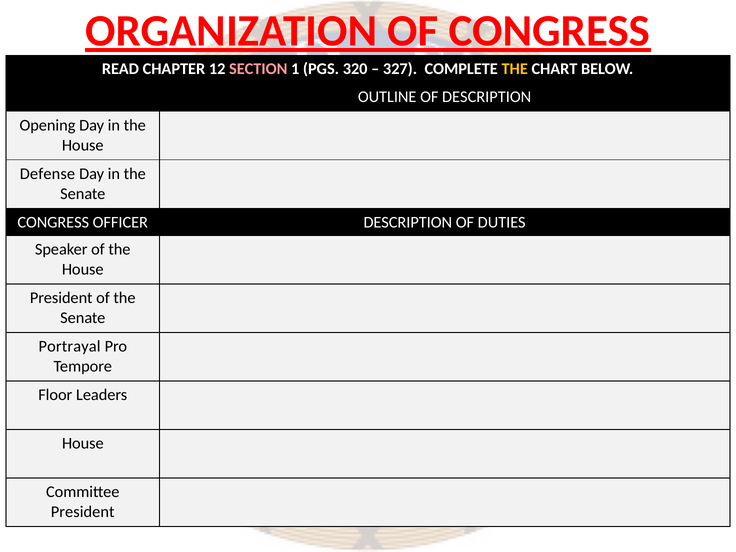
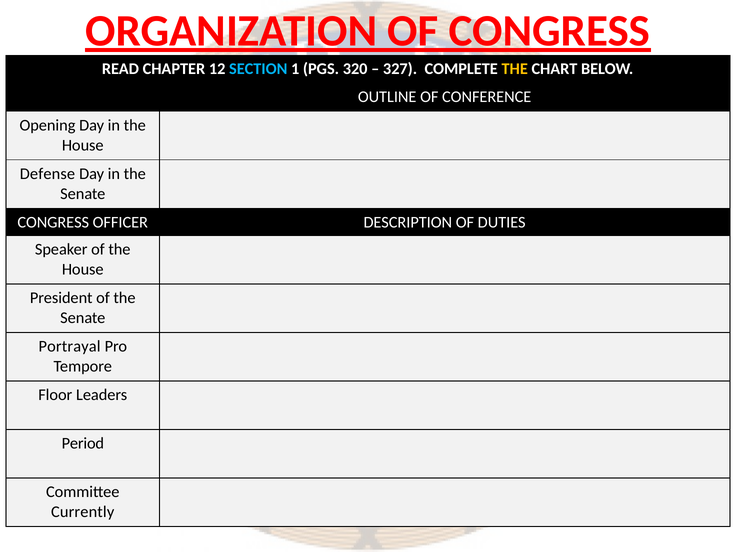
SECTION colour: pink -> light blue (258, 69)
OF DESCRIPTION: DESCRIPTION -> CONFERENCE (487, 97)
House: House -> Period (83, 444)
President: President -> Currently (83, 512)
